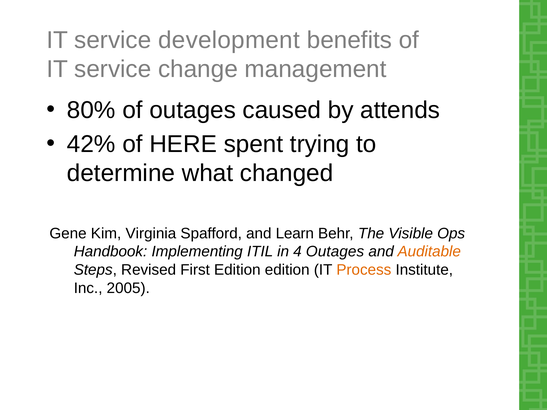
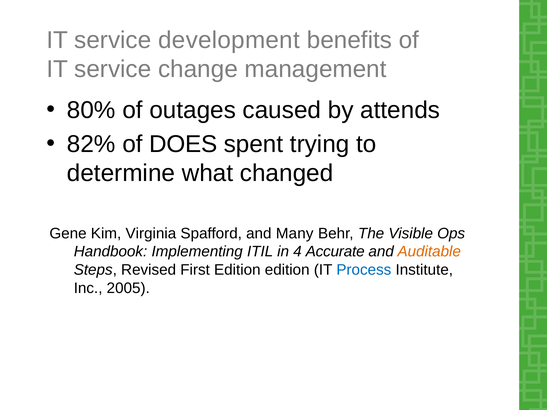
42%: 42% -> 82% (91, 144)
HERE: HERE -> DOES (183, 144)
Learn: Learn -> Many (295, 234)
4 Outages: Outages -> Accurate (335, 252)
Process colour: orange -> blue (364, 270)
